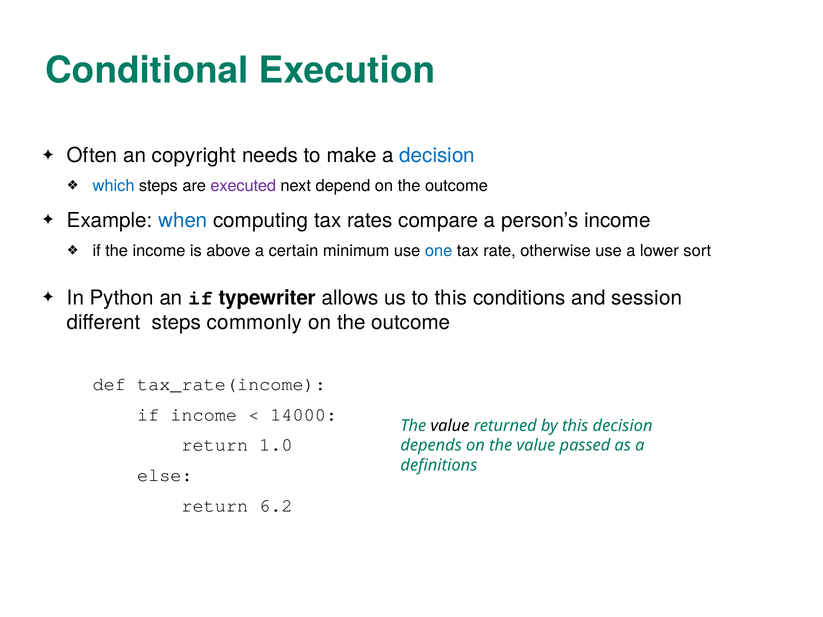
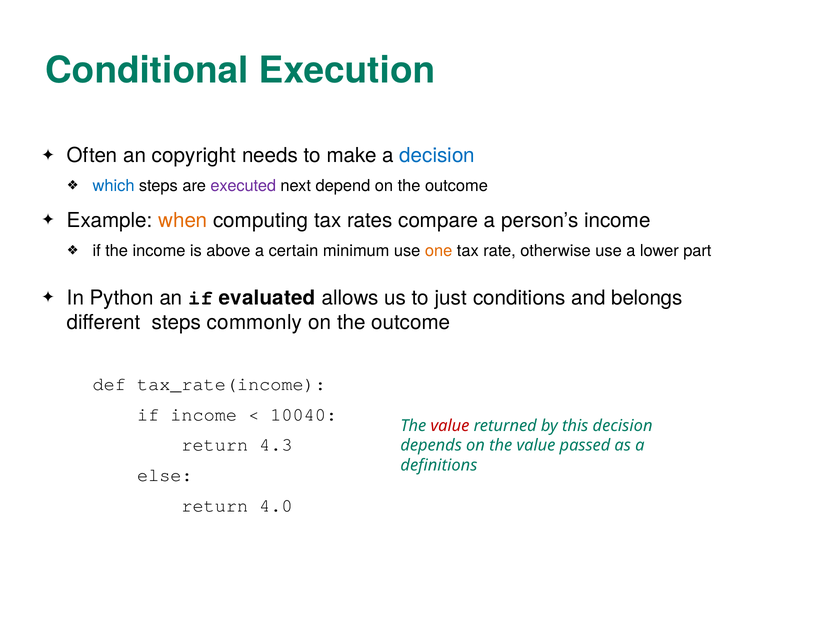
when colour: blue -> orange (183, 221)
one colour: blue -> orange (439, 251)
sort: sort -> part (697, 251)
typewriter: typewriter -> evaluated (267, 298)
to this: this -> just (451, 298)
session: session -> belongs (647, 298)
14000: 14000 -> 10040 (304, 415)
value colour: black -> red (450, 426)
1.0: 1.0 -> 4.3 (276, 445)
6.2: 6.2 -> 4.0 (276, 506)
